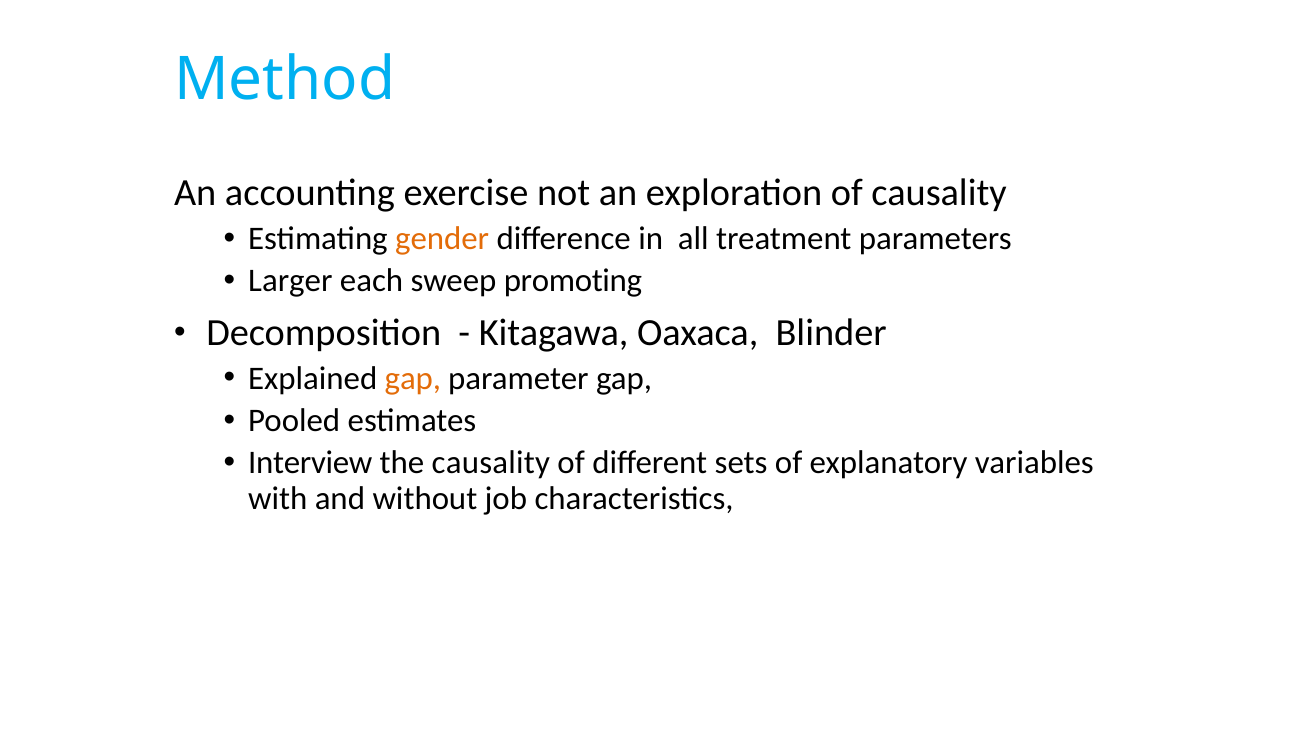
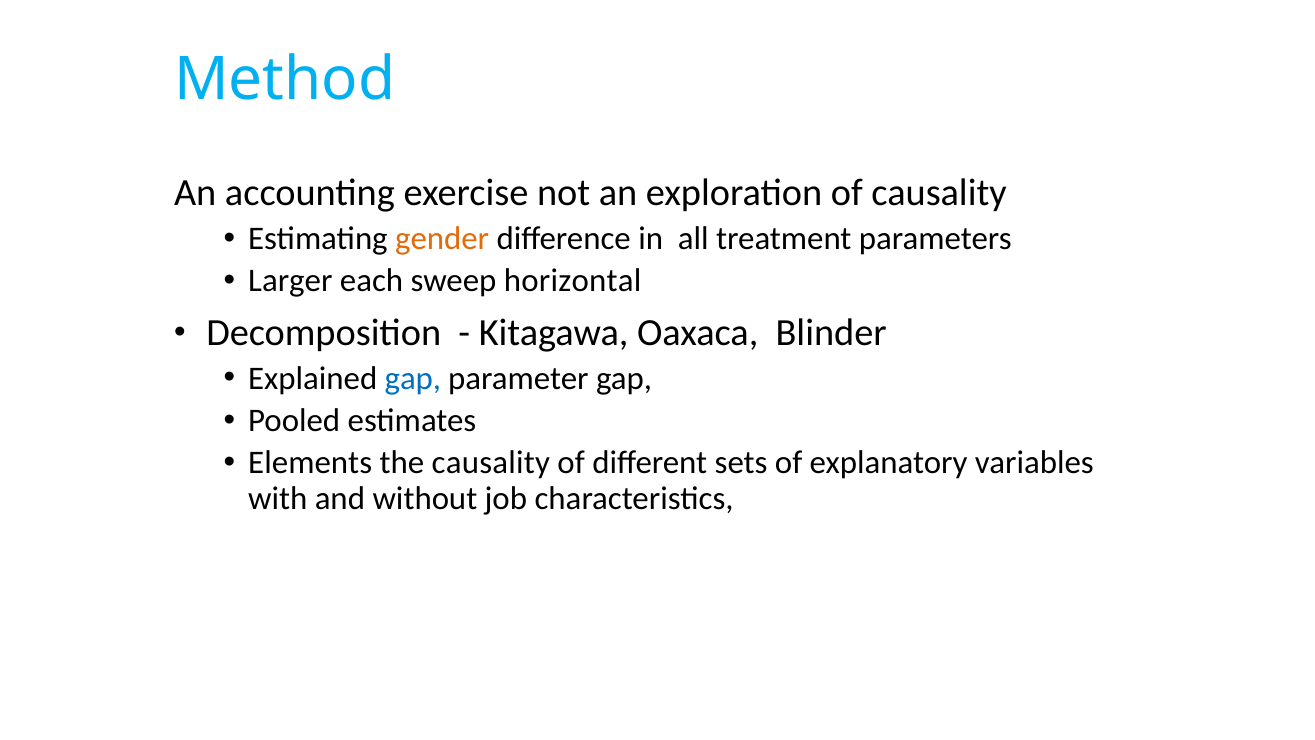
promoting: promoting -> horizontal (573, 281)
gap colour: orange -> blue (413, 378)
Interview: Interview -> Elements (310, 463)
